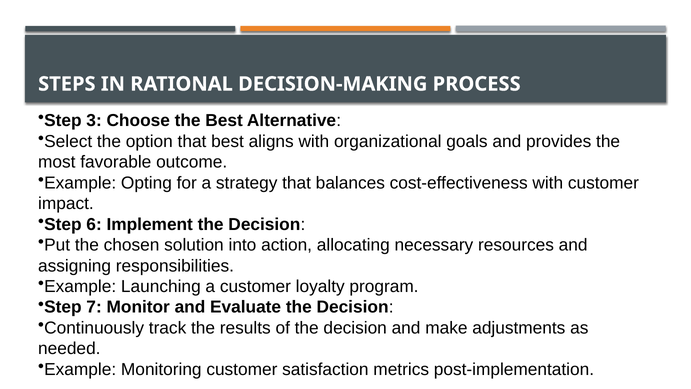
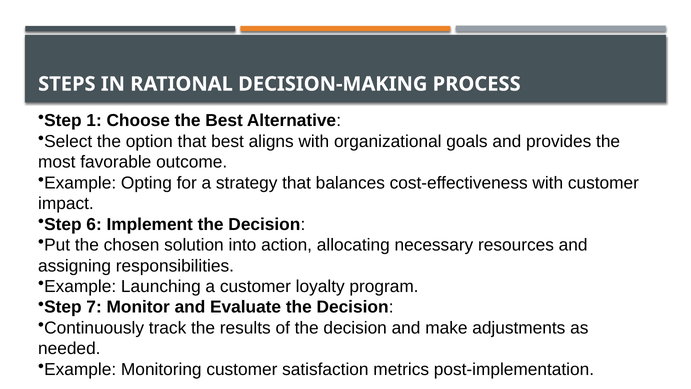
3: 3 -> 1 (94, 120)
